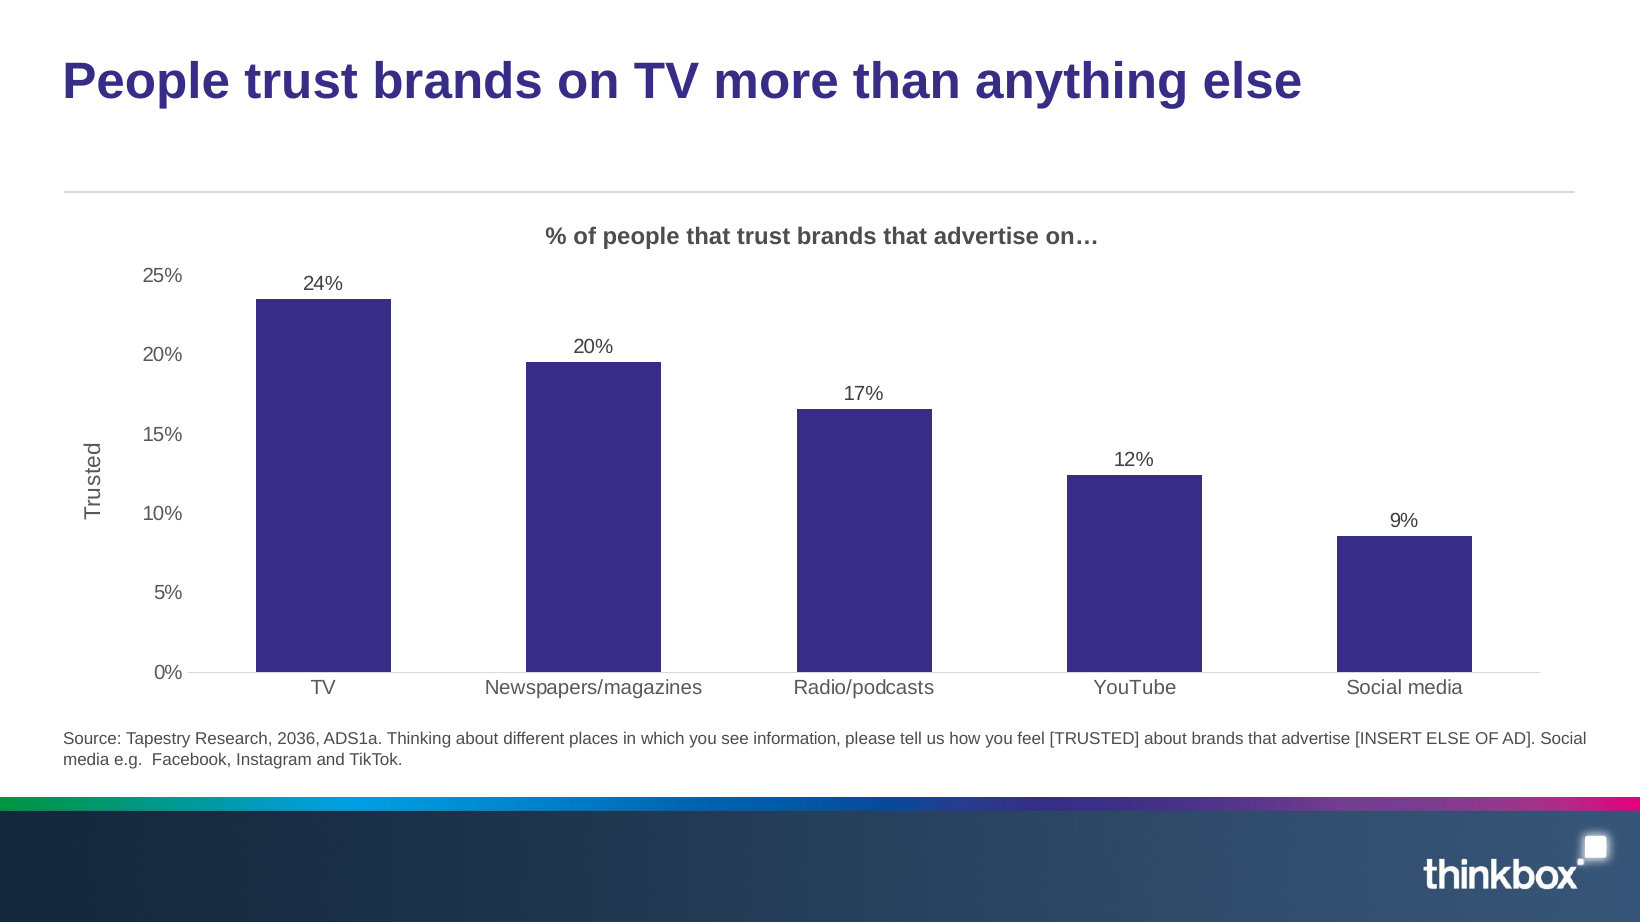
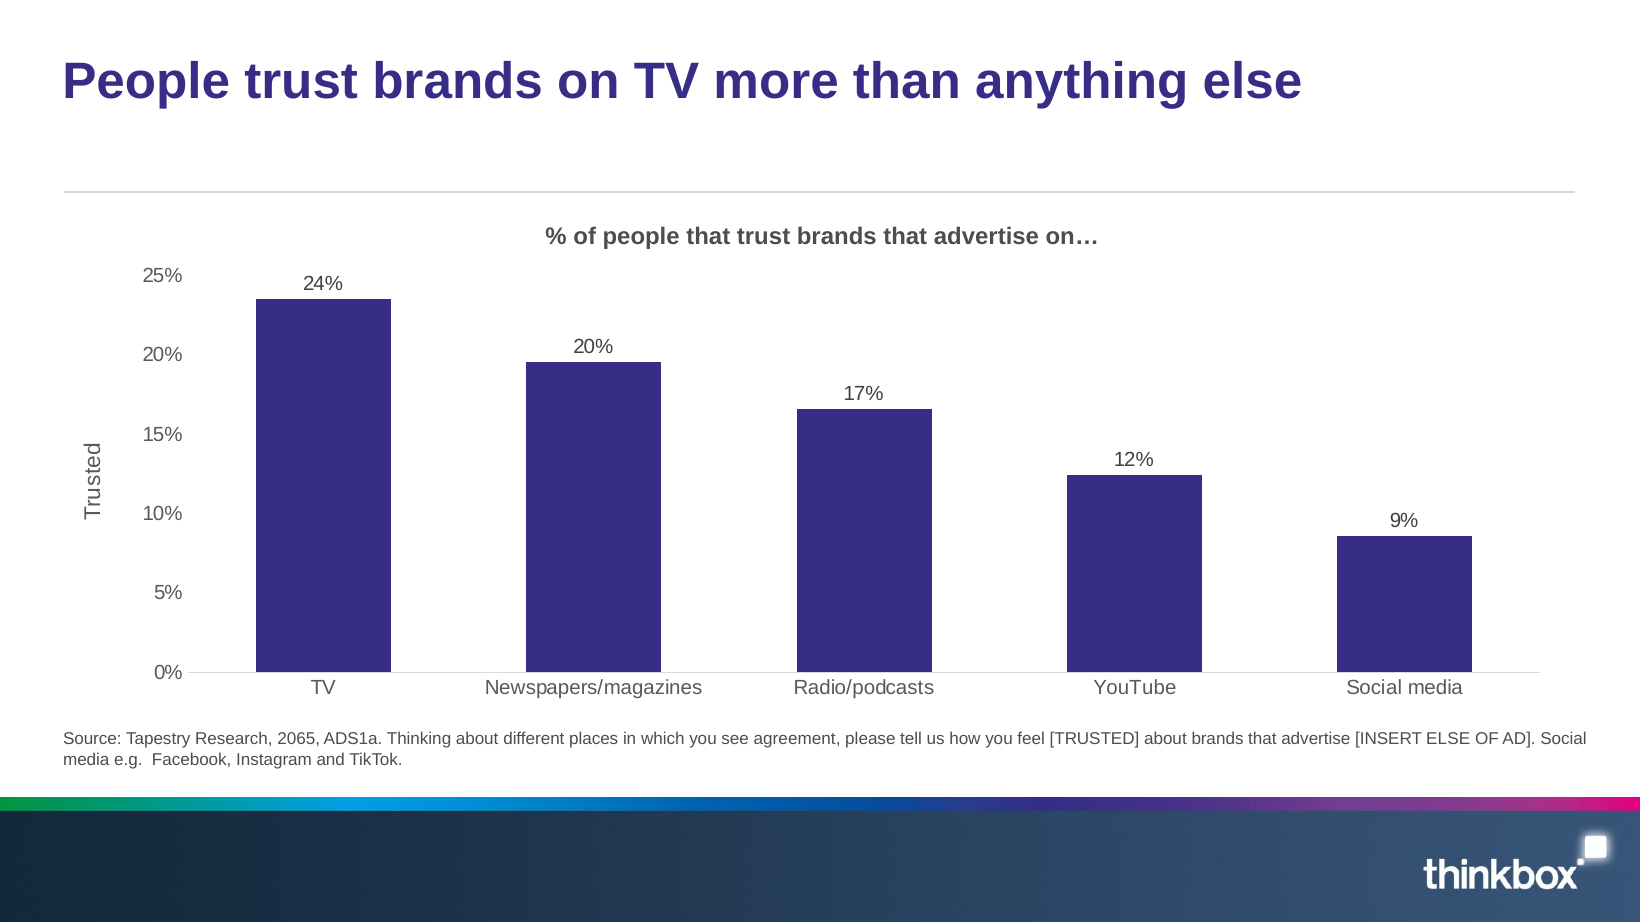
2036: 2036 -> 2065 (299, 739)
information: information -> agreement (797, 739)
